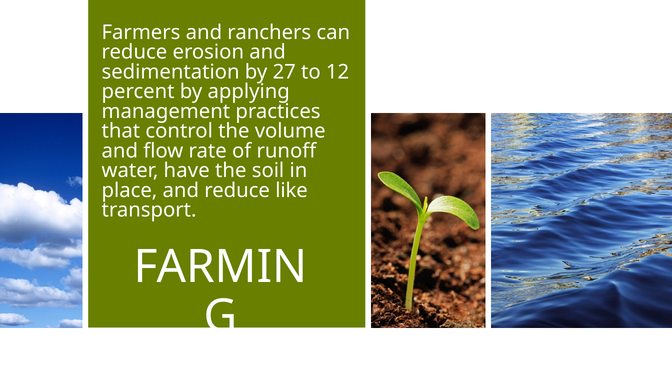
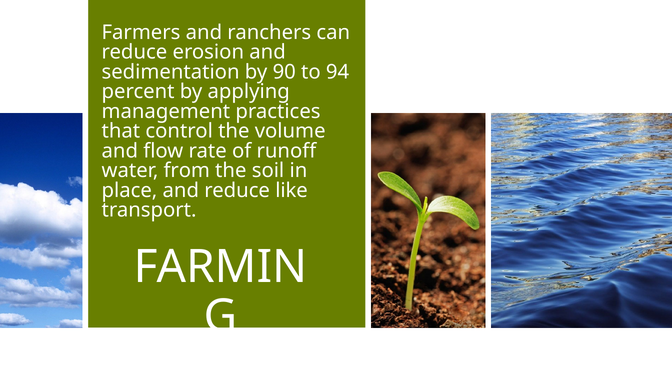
27: 27 -> 90 (284, 72)
12: 12 -> 94 (338, 72)
have: have -> from (187, 171)
